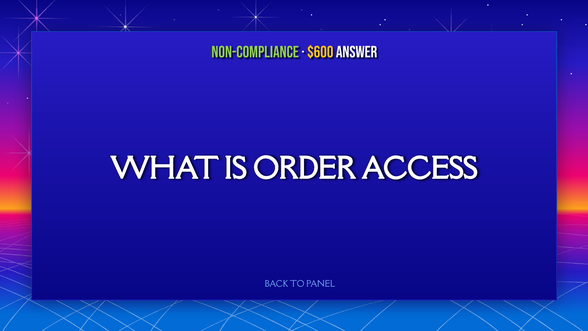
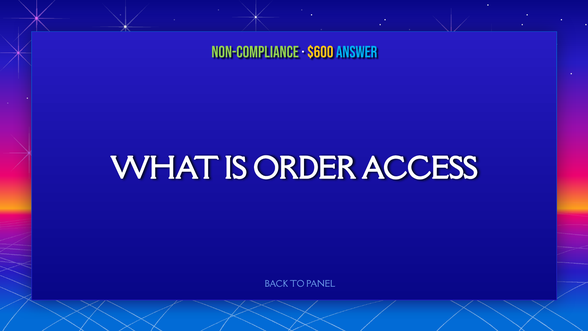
ANSWER colour: white -> light blue (357, 52)
